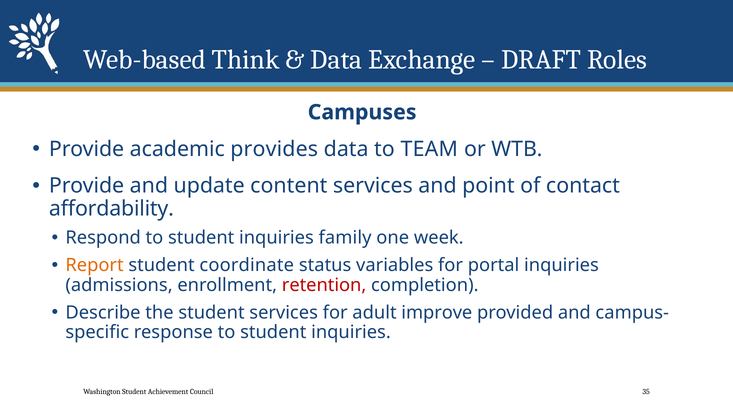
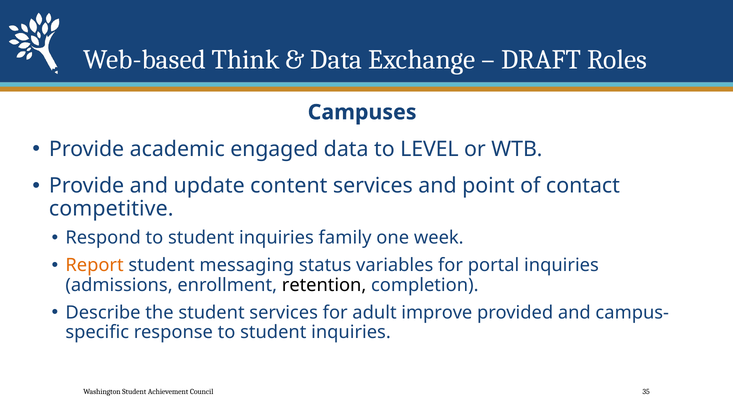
provides: provides -> engaged (274, 149)
TEAM: TEAM -> LEVEL (429, 149)
affordability: affordability -> competitive (111, 209)
coordinate: coordinate -> messaging (247, 266)
retention colour: red -> black (324, 285)
